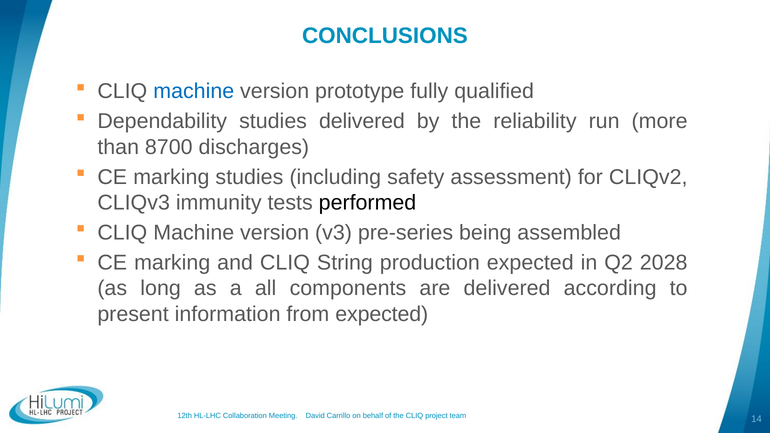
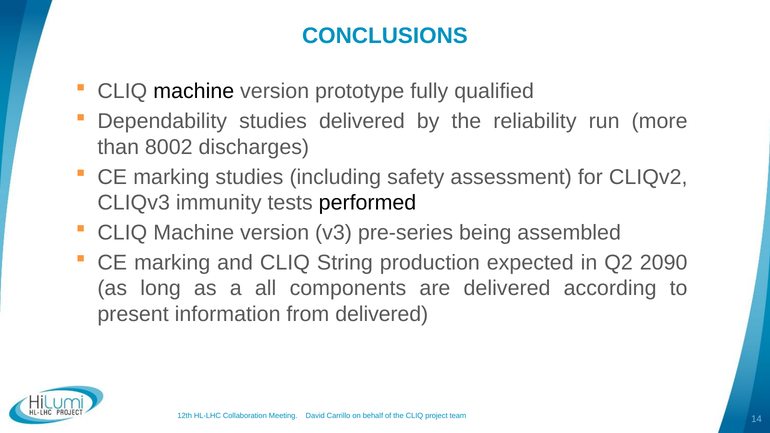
machine colour: blue -> black (194, 91)
8700: 8700 -> 8002 (169, 147)
2028: 2028 -> 2090 (664, 263)
from expected: expected -> delivered (382, 314)
